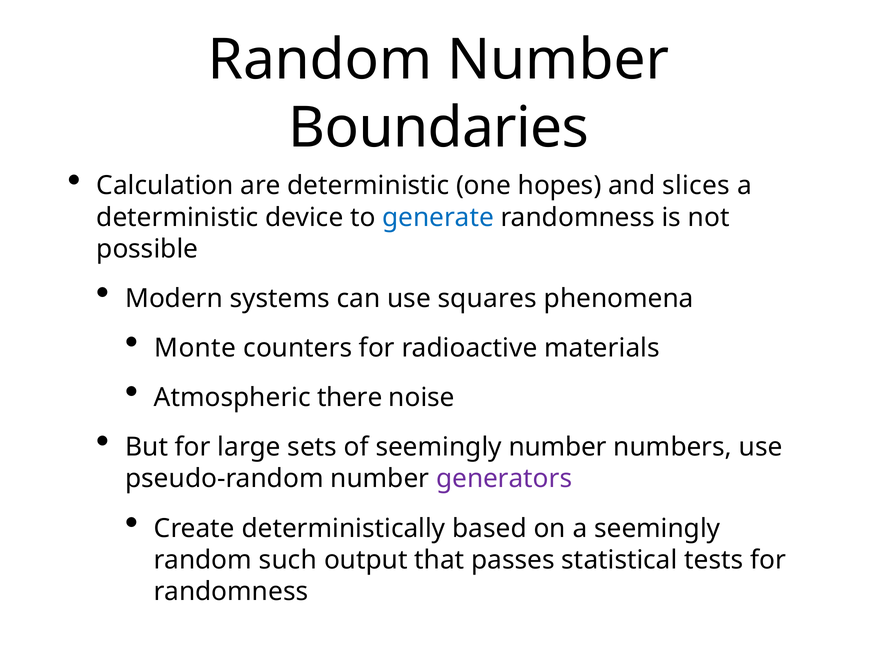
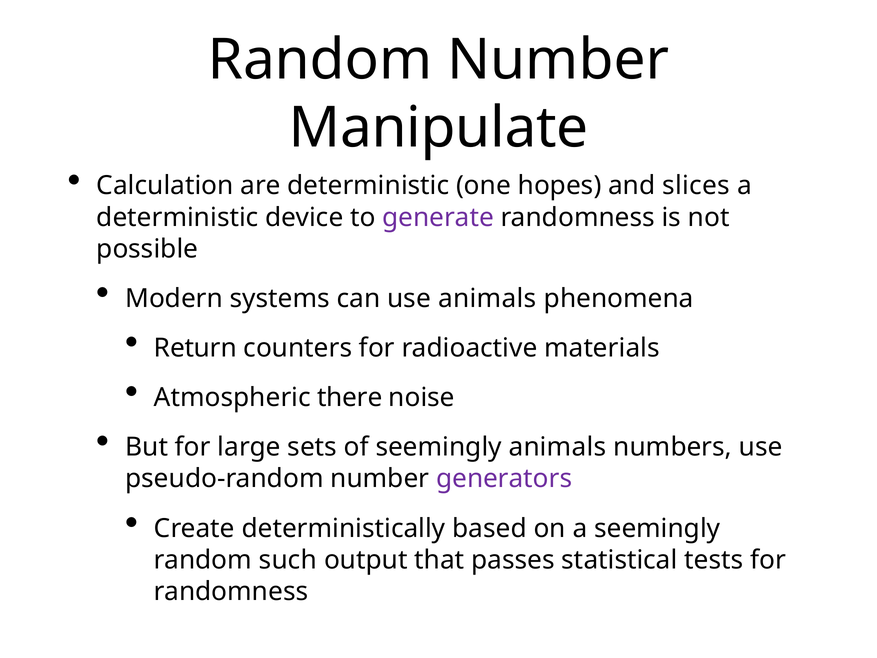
Boundaries: Boundaries -> Manipulate (439, 128)
generate colour: blue -> purple (438, 217)
use squares: squares -> animals (487, 298)
Monte: Monte -> Return (195, 348)
seemingly number: number -> animals (557, 447)
